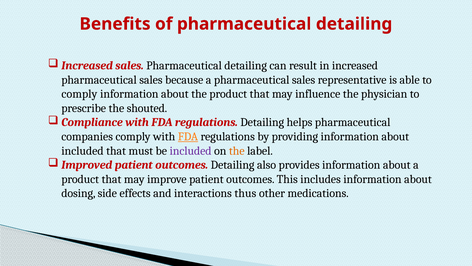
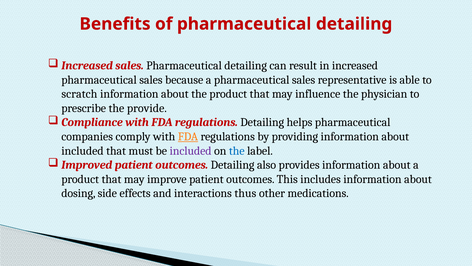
comply: comply -> scratch (79, 94)
shouted: shouted -> provide (147, 108)
the colour: orange -> blue (237, 150)
